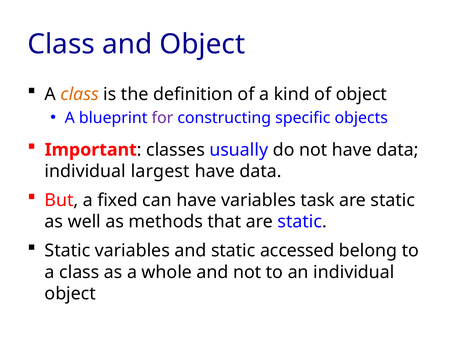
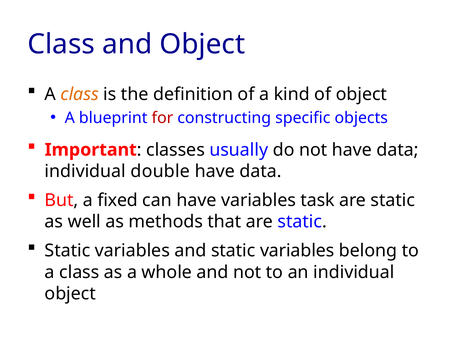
for colour: purple -> red (162, 118)
largest: largest -> double (160, 171)
and static accessed: accessed -> variables (297, 251)
